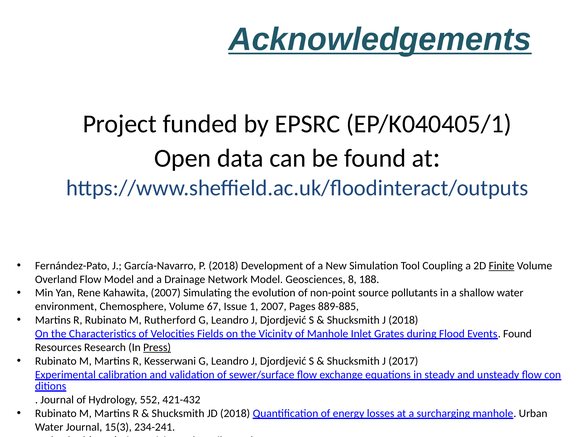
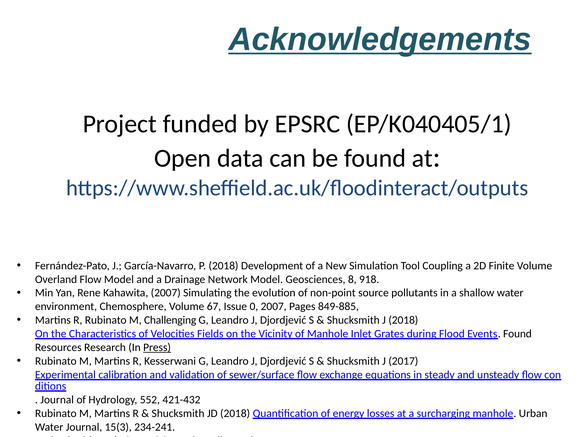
Finite underline: present -> none (502, 265)
188: 188 -> 918 (369, 279)
1: 1 -> 0 (254, 306)
889-885: 889-885 -> 849-885 (338, 306)
M Rutherford: Rutherford -> Challenging (170, 320)
